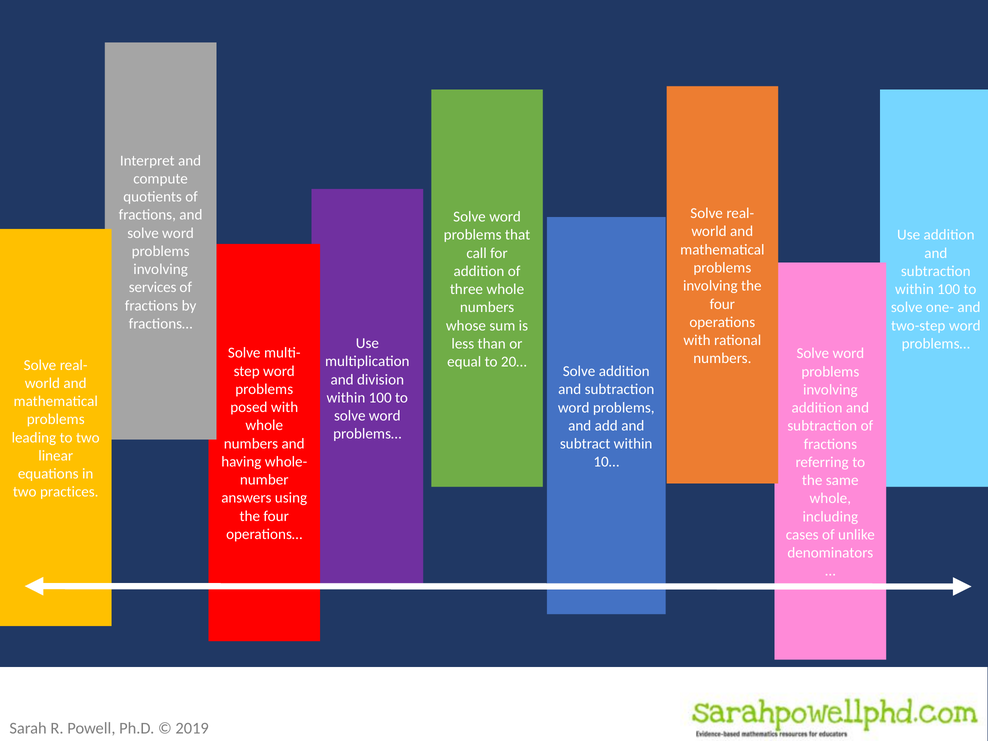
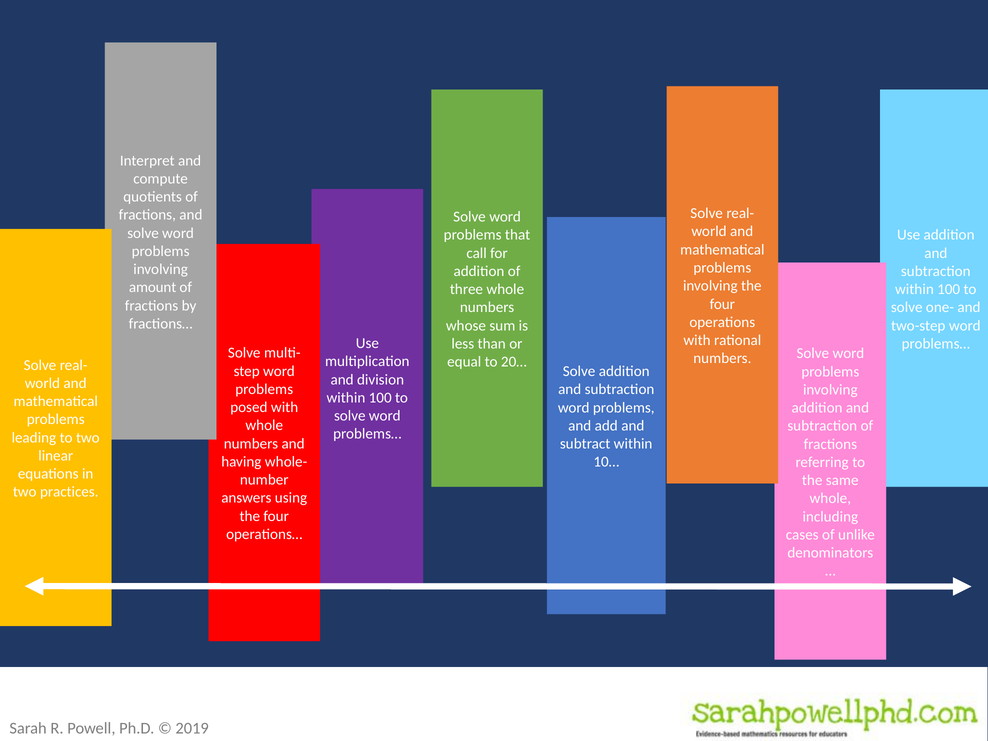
services: services -> amount (153, 287)
